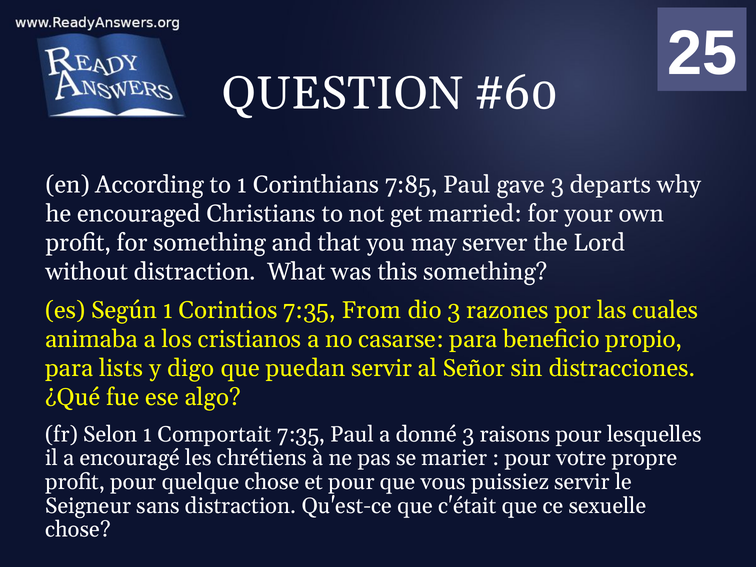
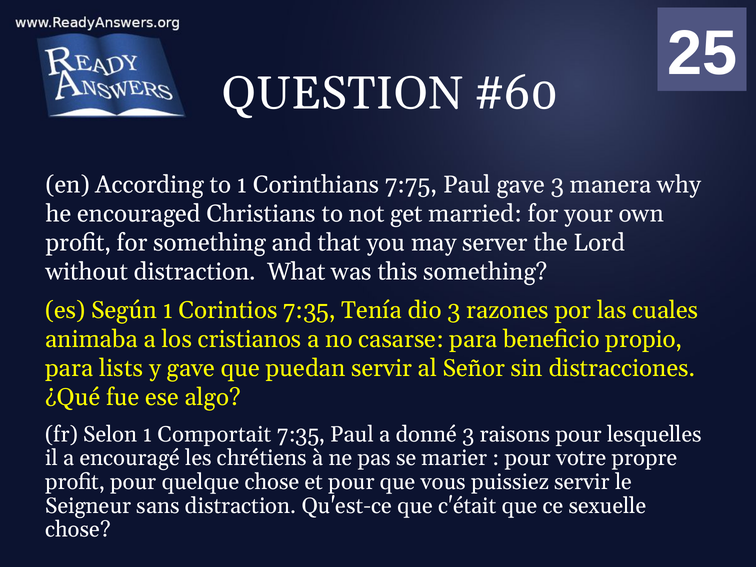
7:85: 7:85 -> 7:75 (411, 185)
departs: departs -> manera (611, 185)
From: From -> Tenía (372, 310)
y digo: digo -> gave (191, 368)
